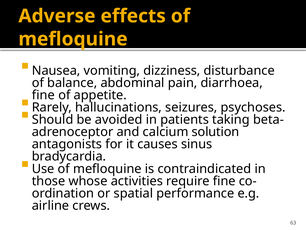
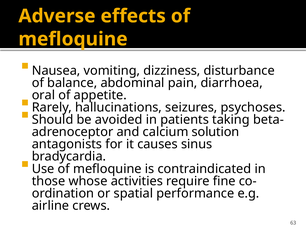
fine: fine -> oral (43, 95)
